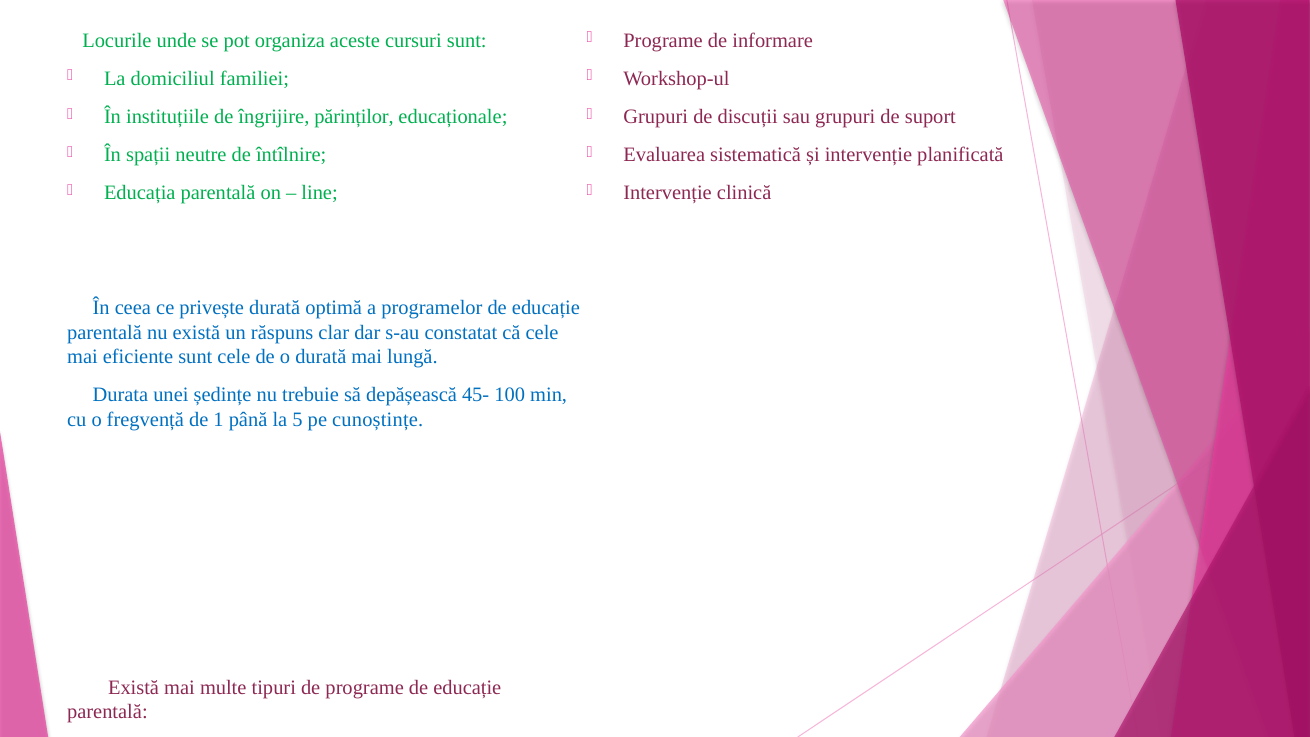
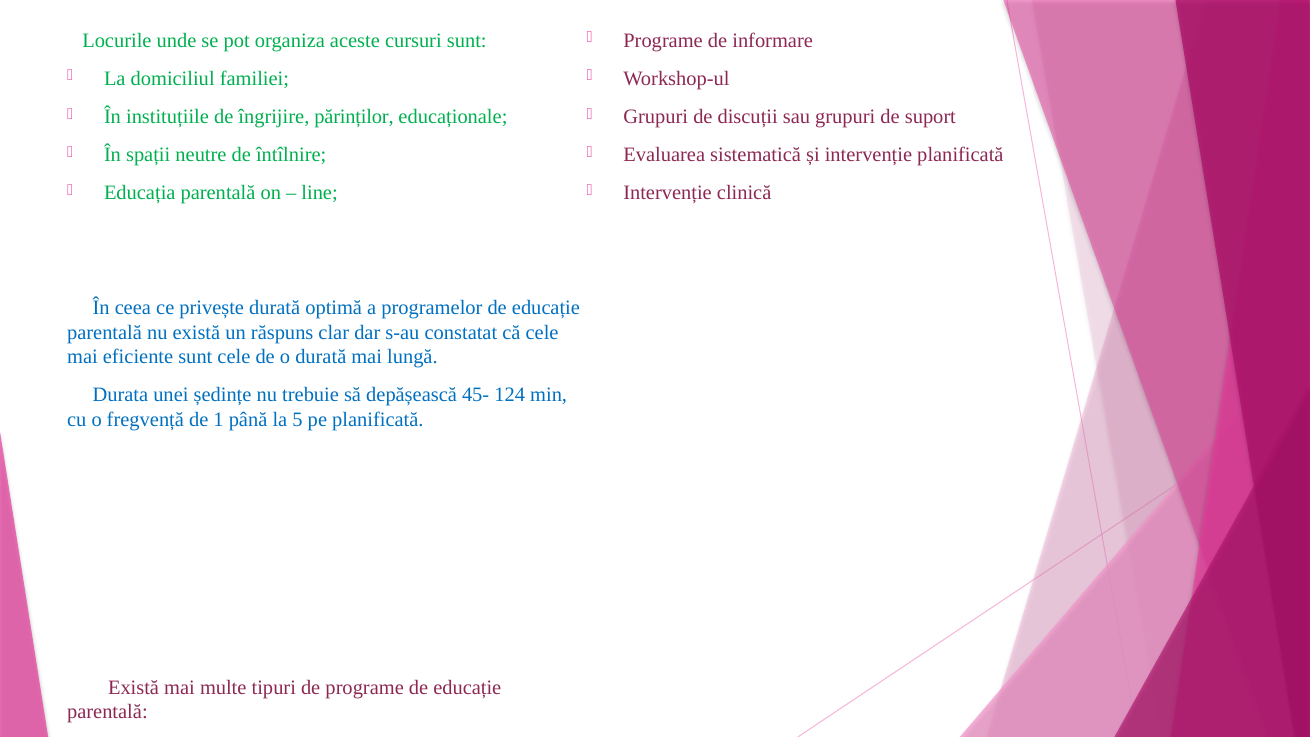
100: 100 -> 124 (510, 395)
pe cunoștințe: cunoștințe -> planificată (378, 420)
